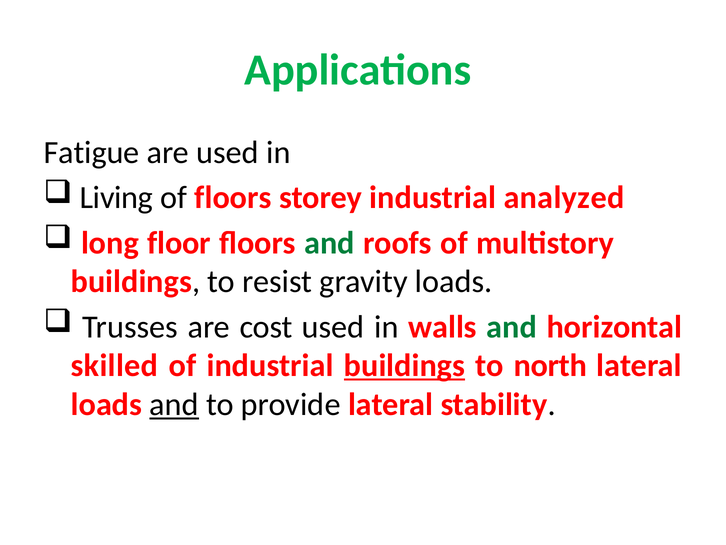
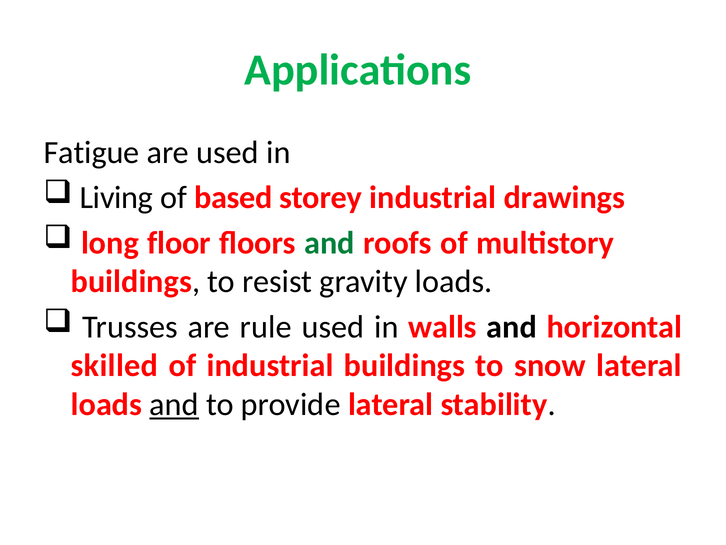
of floors: floors -> based (233, 197)
analyzed: analyzed -> drawings (564, 197)
cost: cost -> rule (266, 327)
and colour: green -> black (512, 327)
buildings underline: present -> none (404, 365)
north: north -> snow (550, 365)
